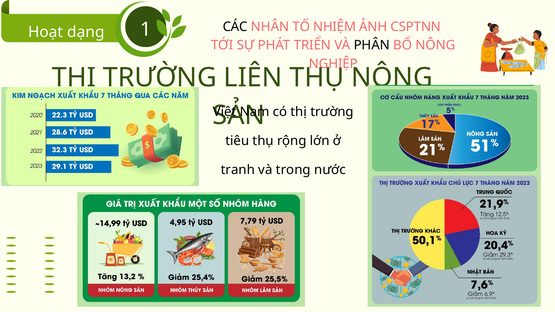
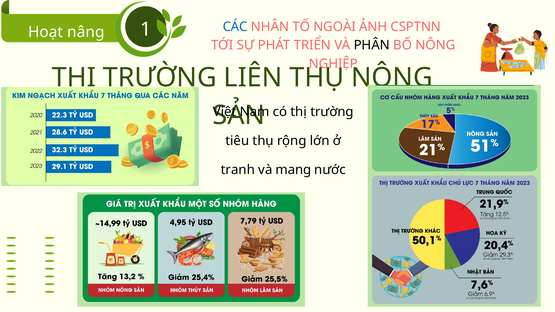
CÁC colour: black -> blue (235, 27)
NHIỆM: NHIỆM -> NGOÀI (335, 27)
dạng: dạng -> nâng (86, 32)
trong: trong -> mang (293, 170)
